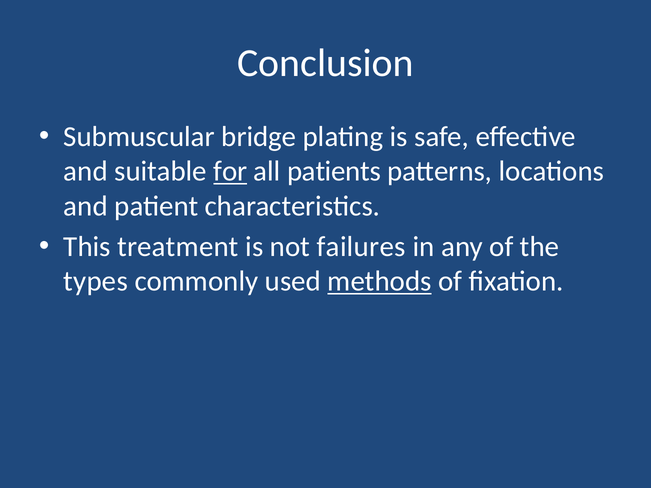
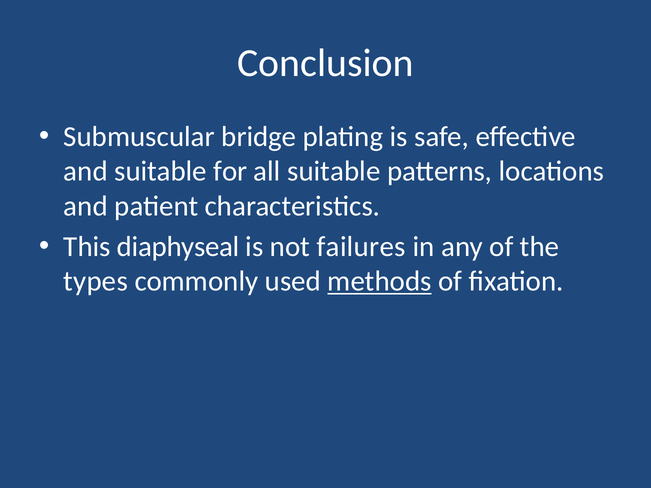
for underline: present -> none (230, 171)
all patients: patients -> suitable (334, 171)
treatment: treatment -> diaphyseal (178, 247)
